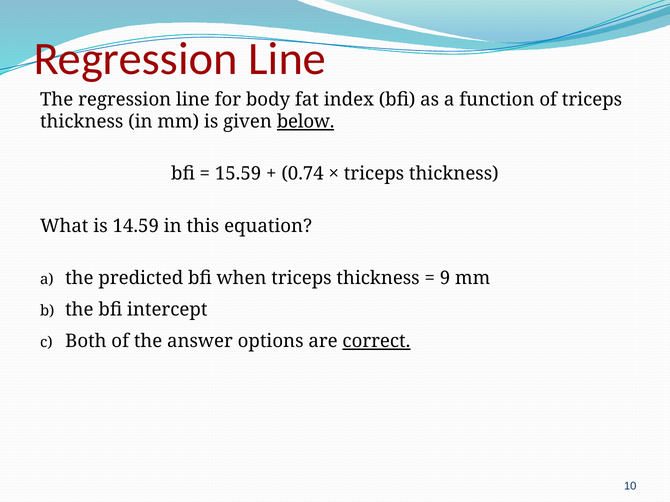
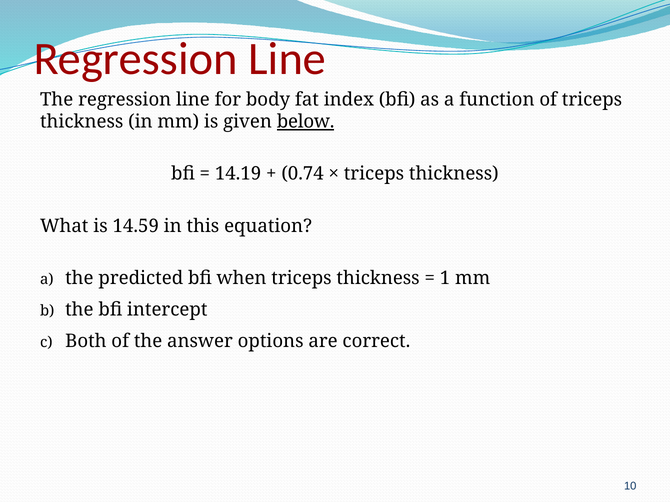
15.59: 15.59 -> 14.19 (238, 174)
9: 9 -> 1 (445, 278)
correct underline: present -> none (376, 342)
